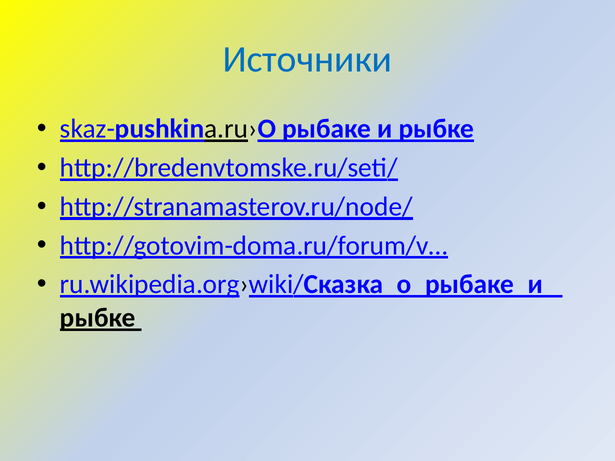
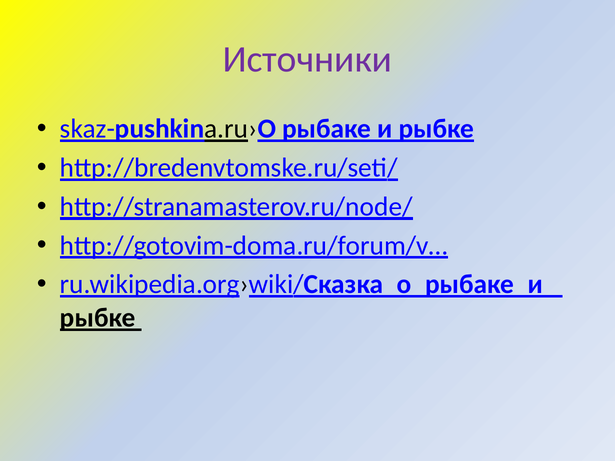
Источники colour: blue -> purple (307, 60)
